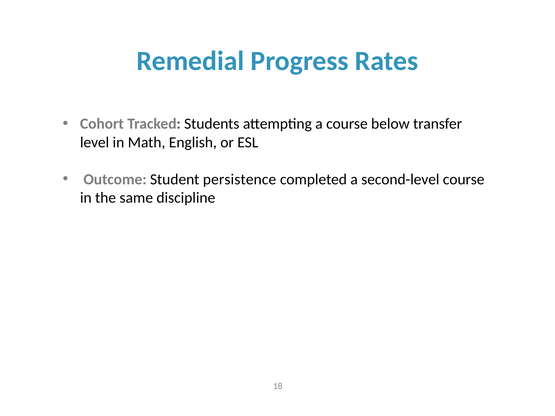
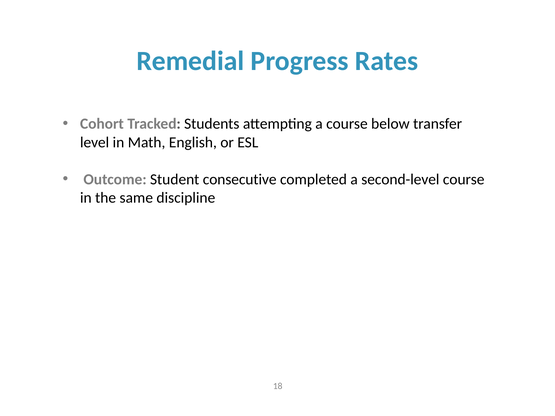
persistence: persistence -> consecutive (240, 179)
